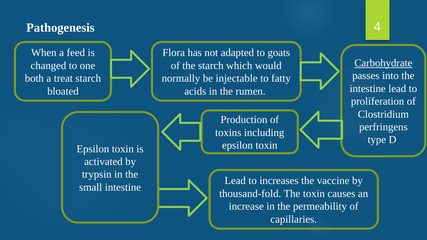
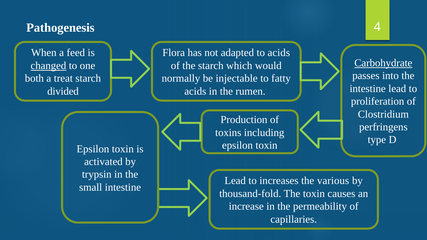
to goats: goats -> acids (279, 53)
changed underline: none -> present (48, 66)
bloated: bloated -> divided (63, 91)
vaccine: vaccine -> various (333, 181)
